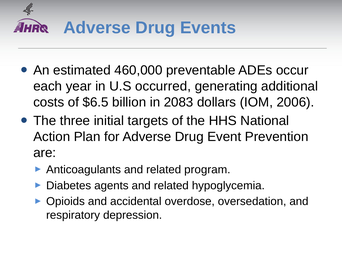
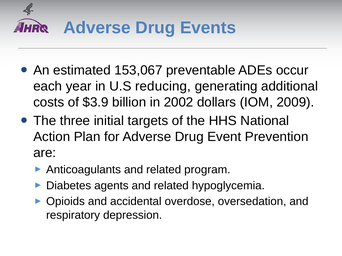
460,000: 460,000 -> 153,067 (138, 70)
occurred: occurred -> reducing (163, 86)
$6.5: $6.5 -> $3.9 (96, 102)
2083: 2083 -> 2002 (179, 102)
2006: 2006 -> 2009 (295, 102)
